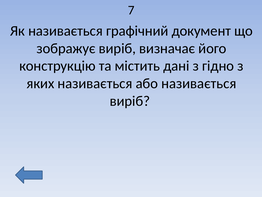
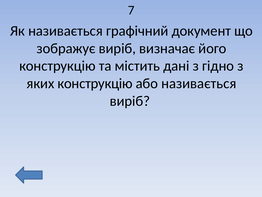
яких називається: називається -> конструкцію (95, 83)
